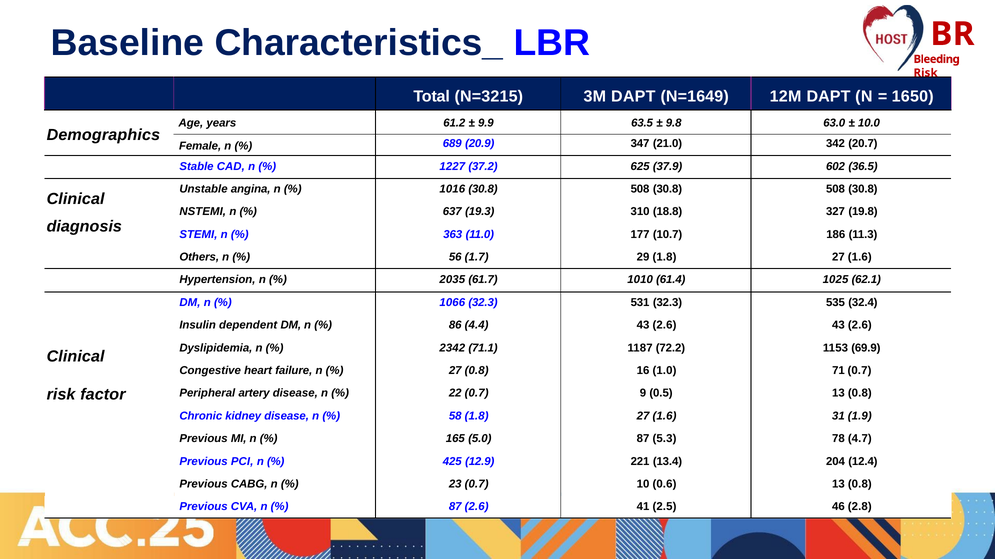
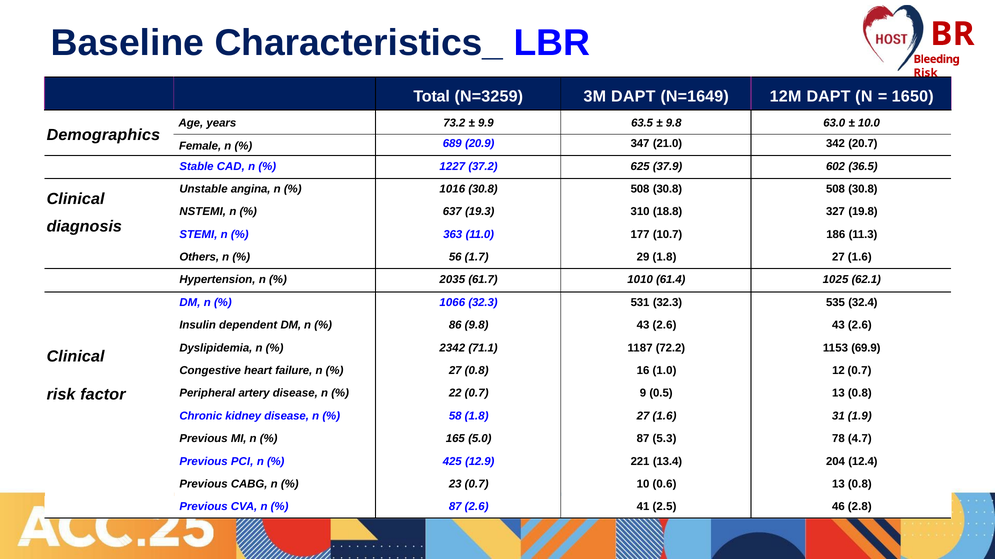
N=3215: N=3215 -> N=3259 (489, 96)
61.2: 61.2 -> 73.2 (454, 123)
86 4.4: 4.4 -> 9.8 (477, 325)
71: 71 -> 12 (838, 371)
